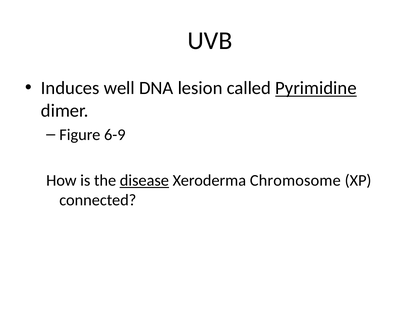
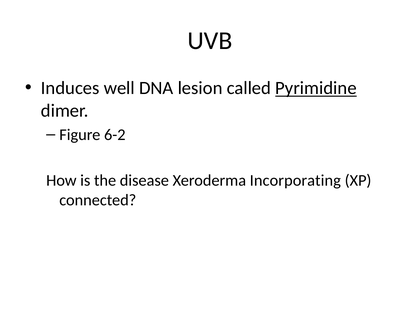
6-9: 6-9 -> 6-2 (115, 135)
disease underline: present -> none (144, 180)
Chromosome: Chromosome -> Incorporating (295, 180)
